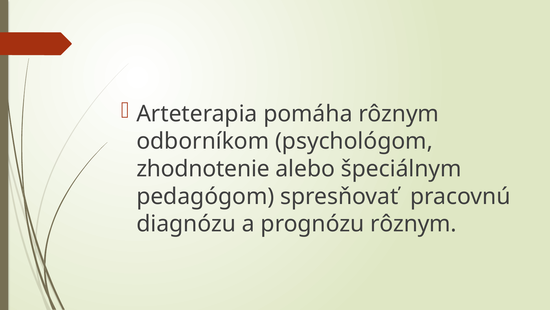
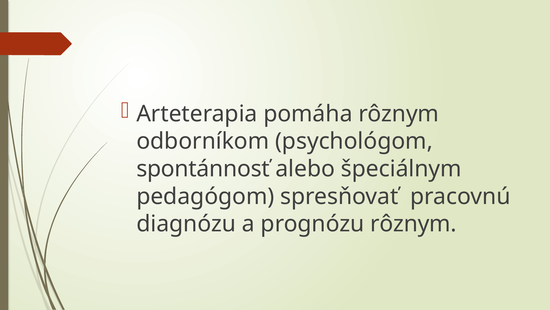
zhodnotenie: zhodnotenie -> spontánnosť (203, 169)
